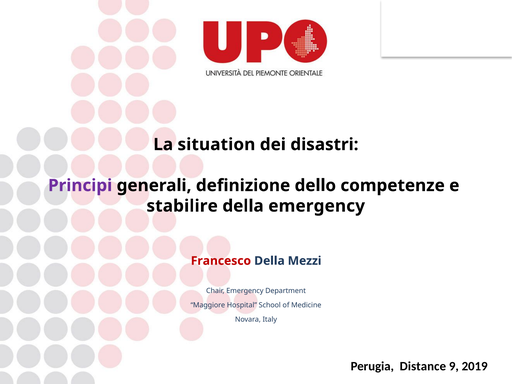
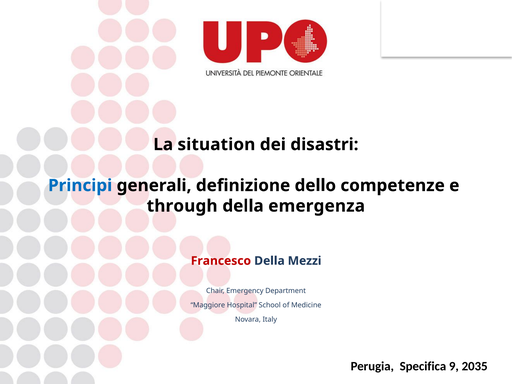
Principi colour: purple -> blue (80, 185)
stabilire: stabilire -> through (182, 206)
della emergency: emergency -> emergenza (317, 206)
Distance: Distance -> Specifica (423, 366)
2019: 2019 -> 2035 (475, 366)
